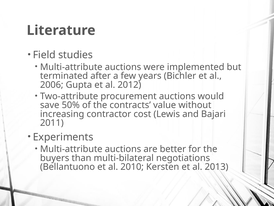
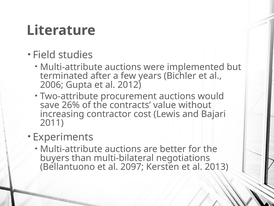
50%: 50% -> 26% (71, 105)
2010: 2010 -> 2097 (132, 166)
